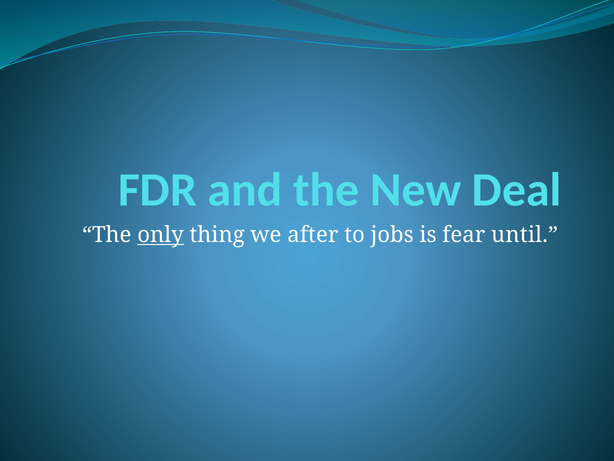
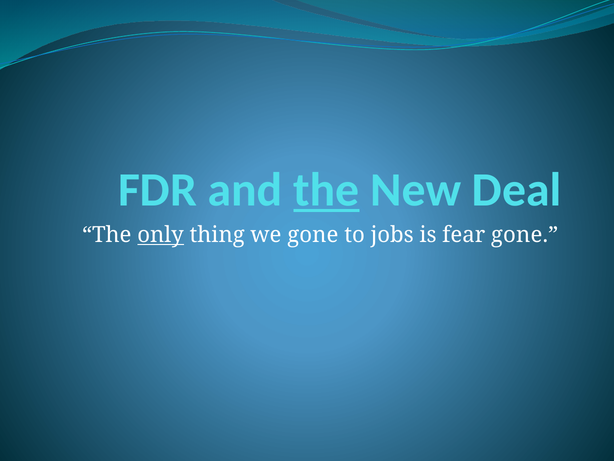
the underline: none -> present (326, 190)
we after: after -> gone (313, 235)
fear until: until -> gone (525, 235)
